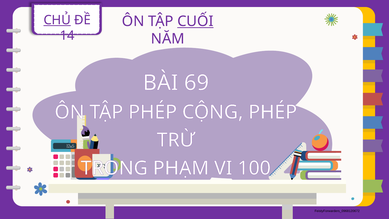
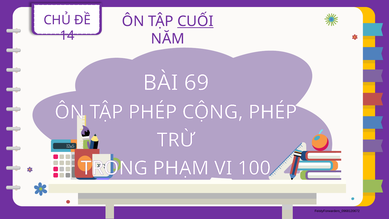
CHỦ underline: present -> none (57, 20)
